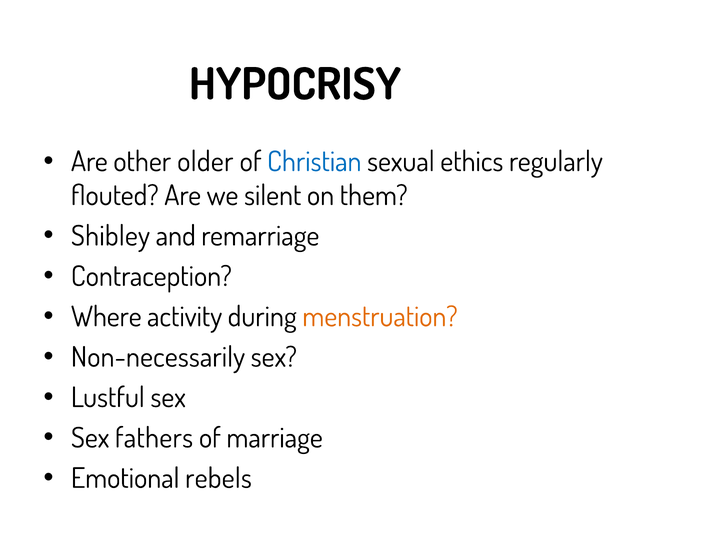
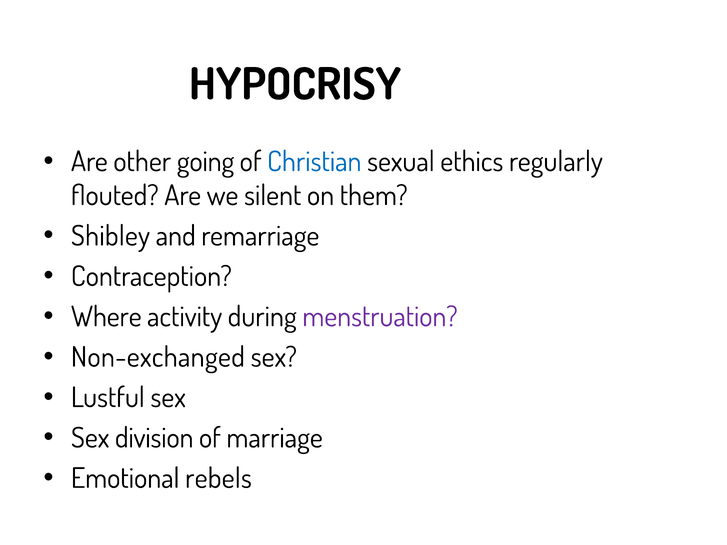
older: older -> going (205, 162)
menstruation colour: orange -> purple (380, 317)
Non-necessarily: Non-necessarily -> Non-exchanged (158, 358)
fathers: fathers -> division (154, 438)
